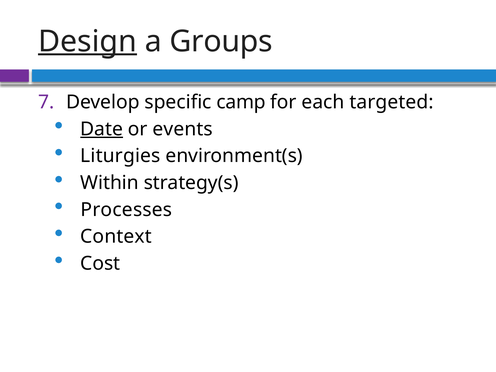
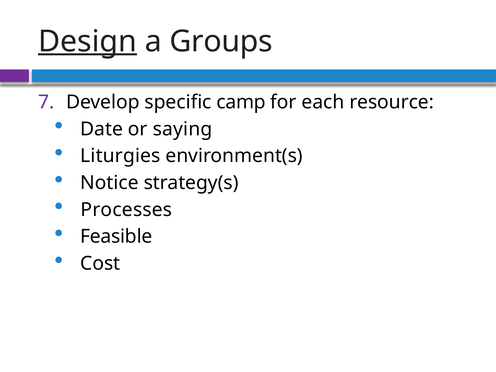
targeted: targeted -> resource (392, 102)
Date underline: present -> none (102, 129)
events: events -> saying (183, 129)
Within: Within -> Notice (110, 183)
Context: Context -> Feasible (116, 237)
